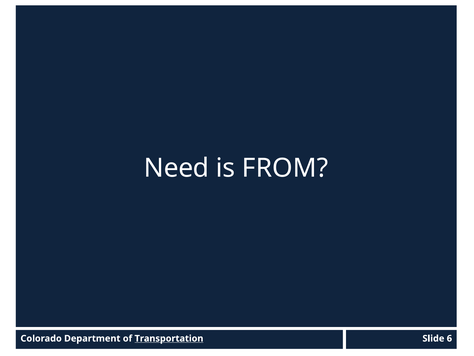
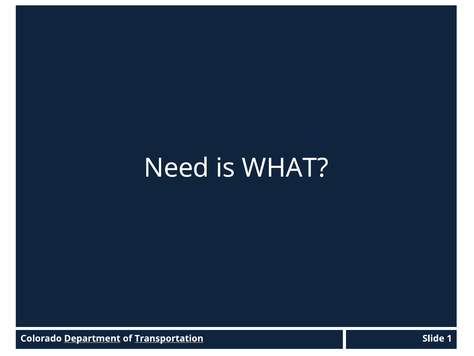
FROM: FROM -> WHAT (285, 168)
Department underline: none -> present (92, 338)
6: 6 -> 1 (449, 338)
